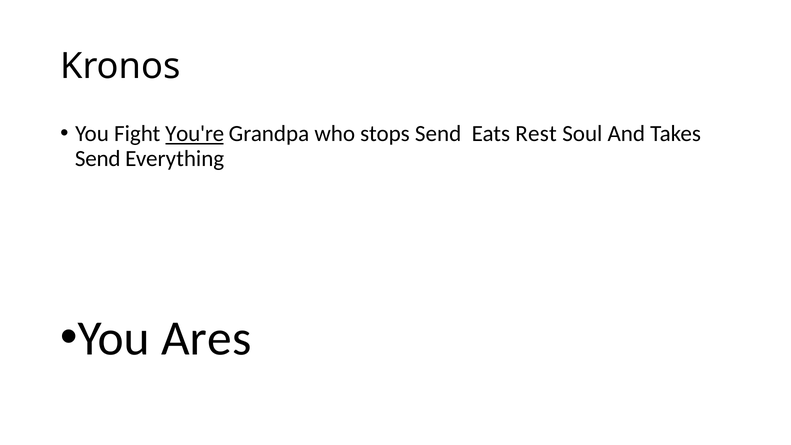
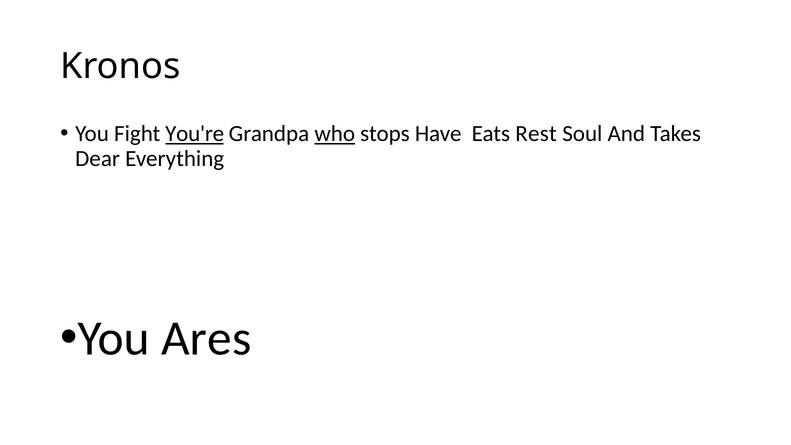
who underline: none -> present (335, 134)
stops Send: Send -> Have (438, 134)
Send: Send -> Dear (98, 159)
